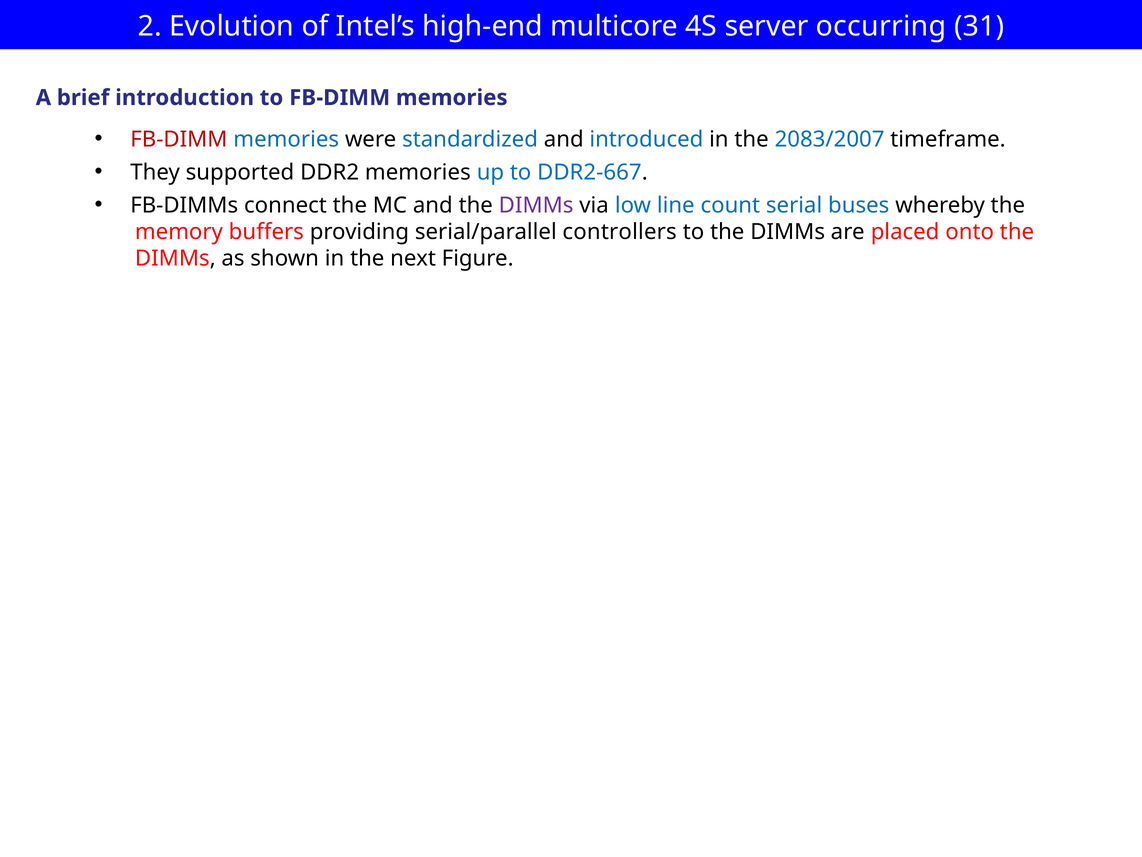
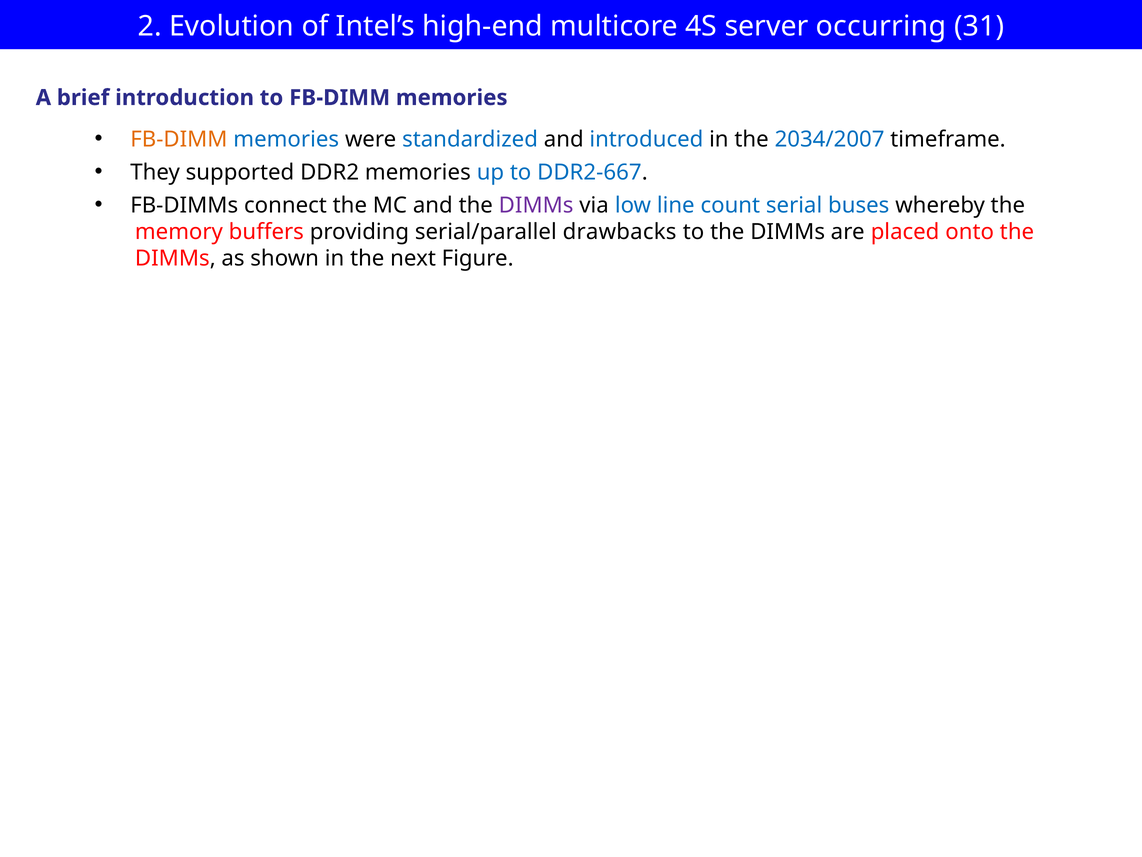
FB-DIMM colour: red -> orange (179, 139)
2083/2007: 2083/2007 -> 2034/2007 (830, 139)
controllers: controllers -> drawbacks (620, 232)
